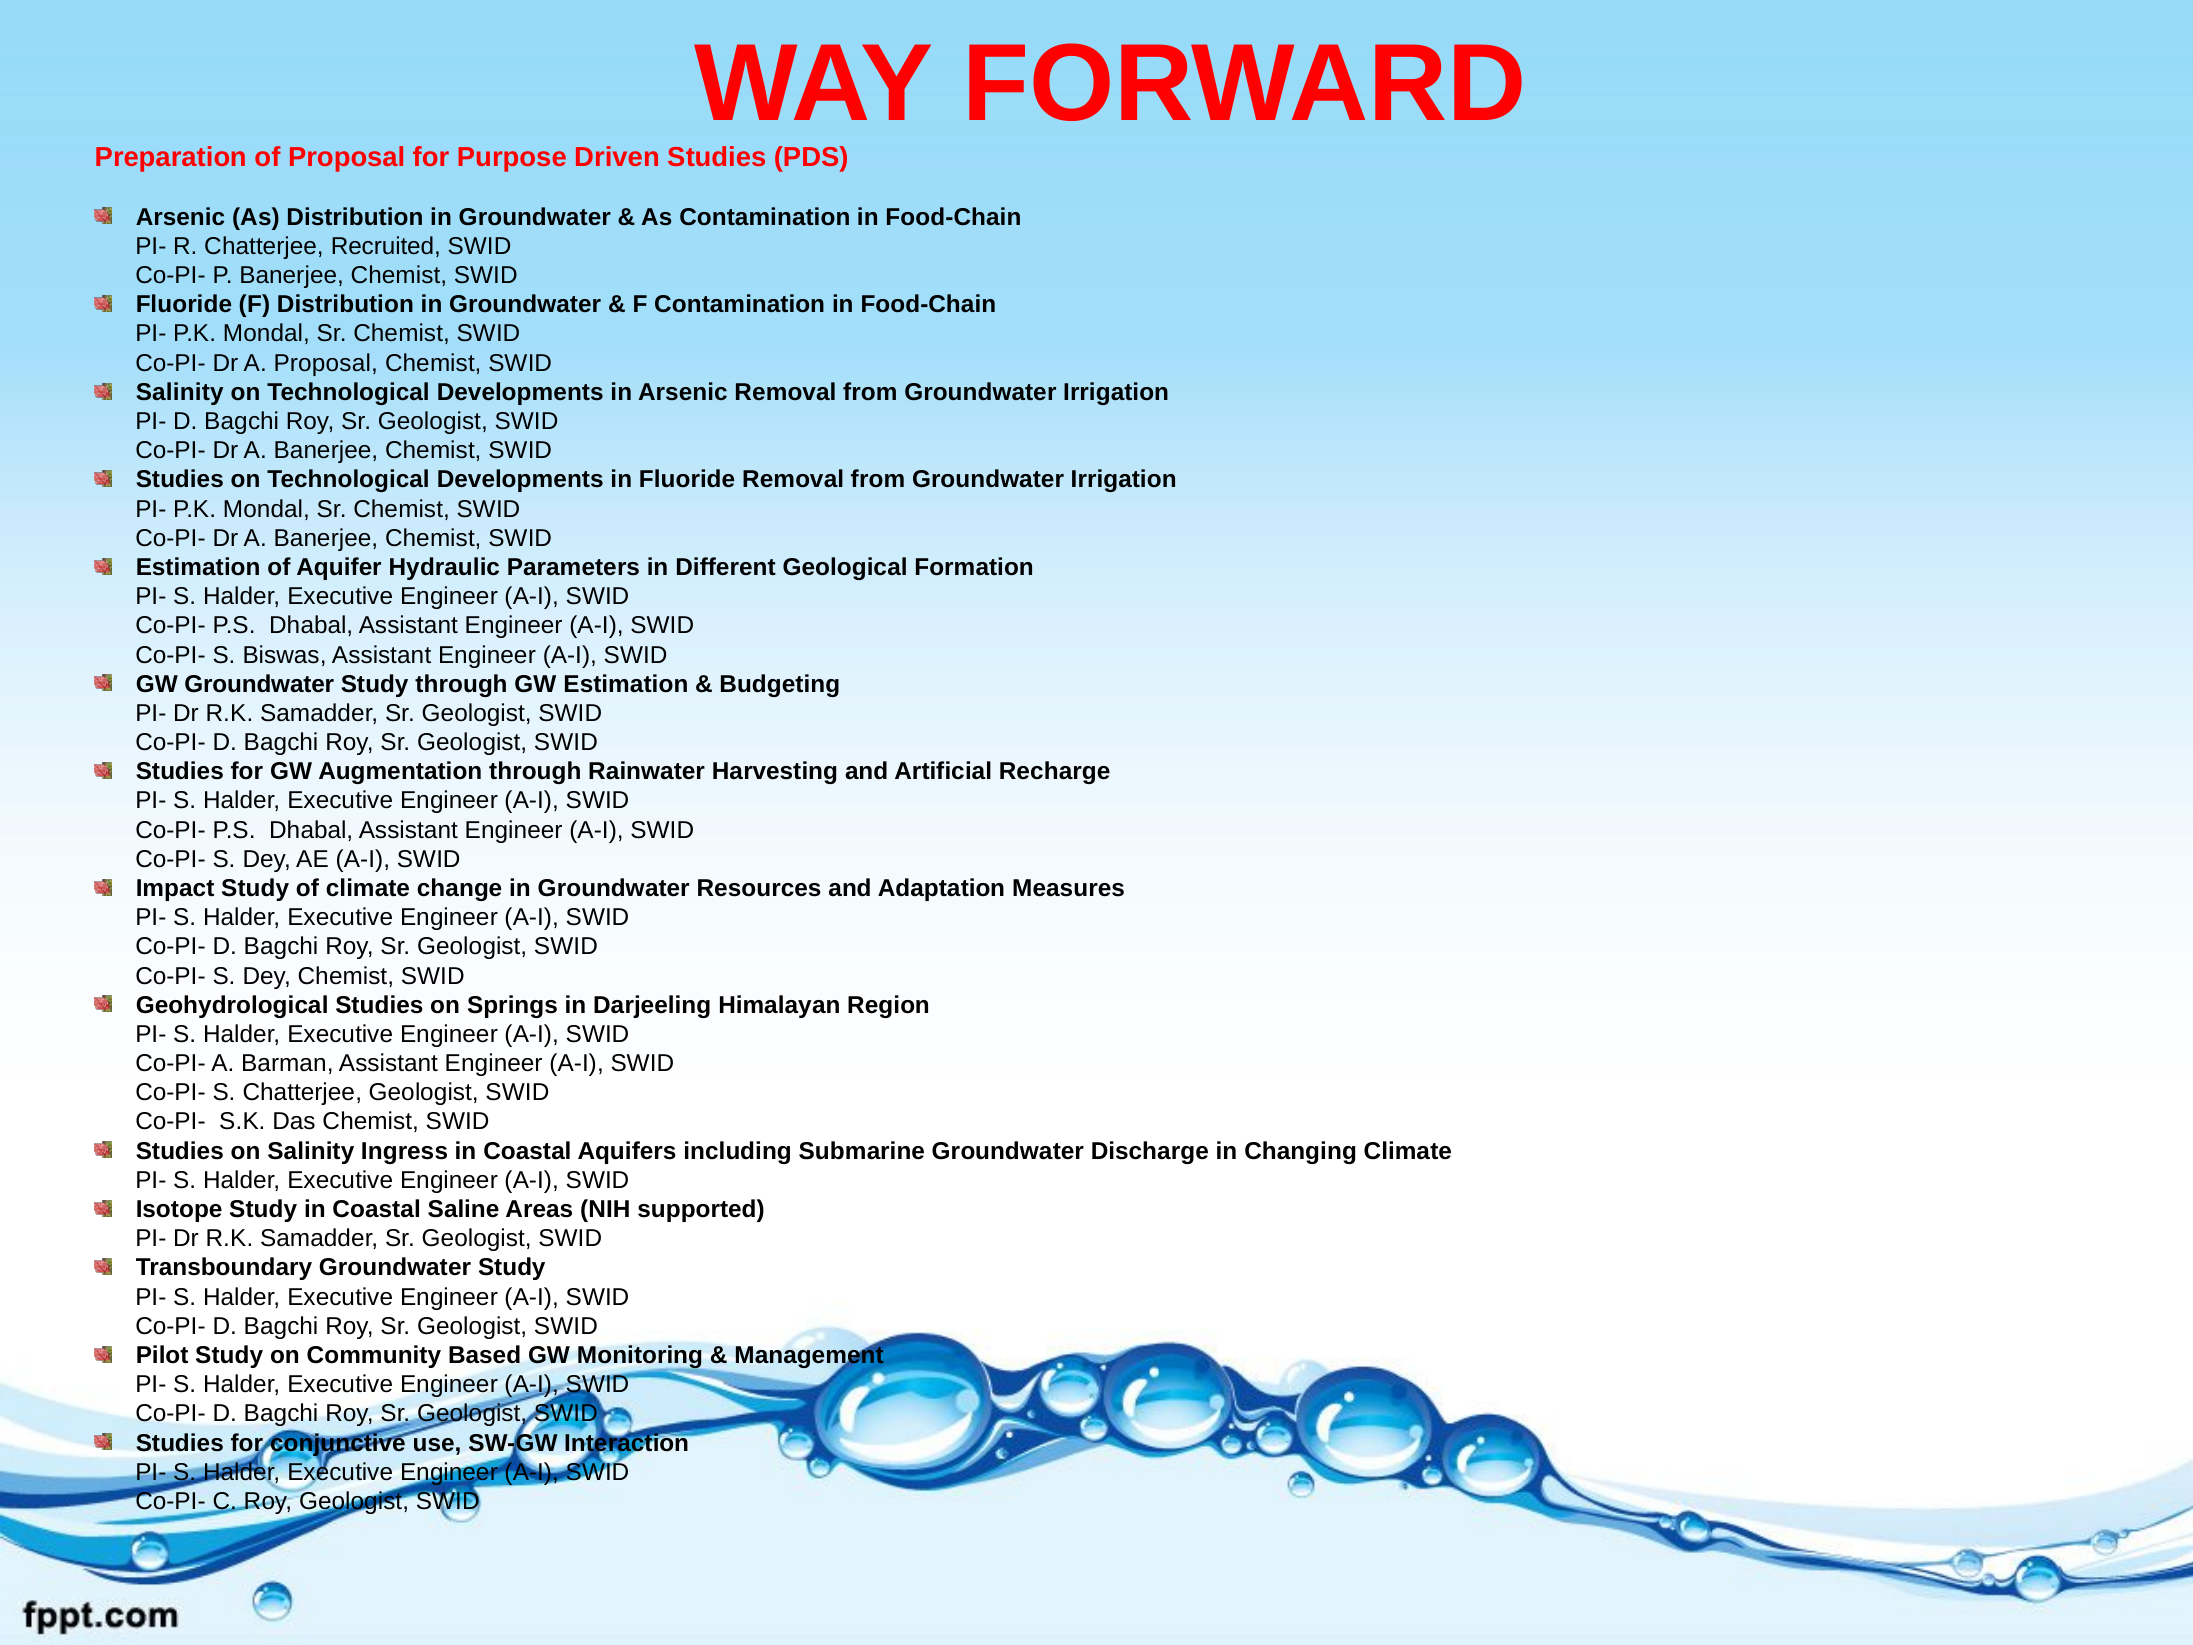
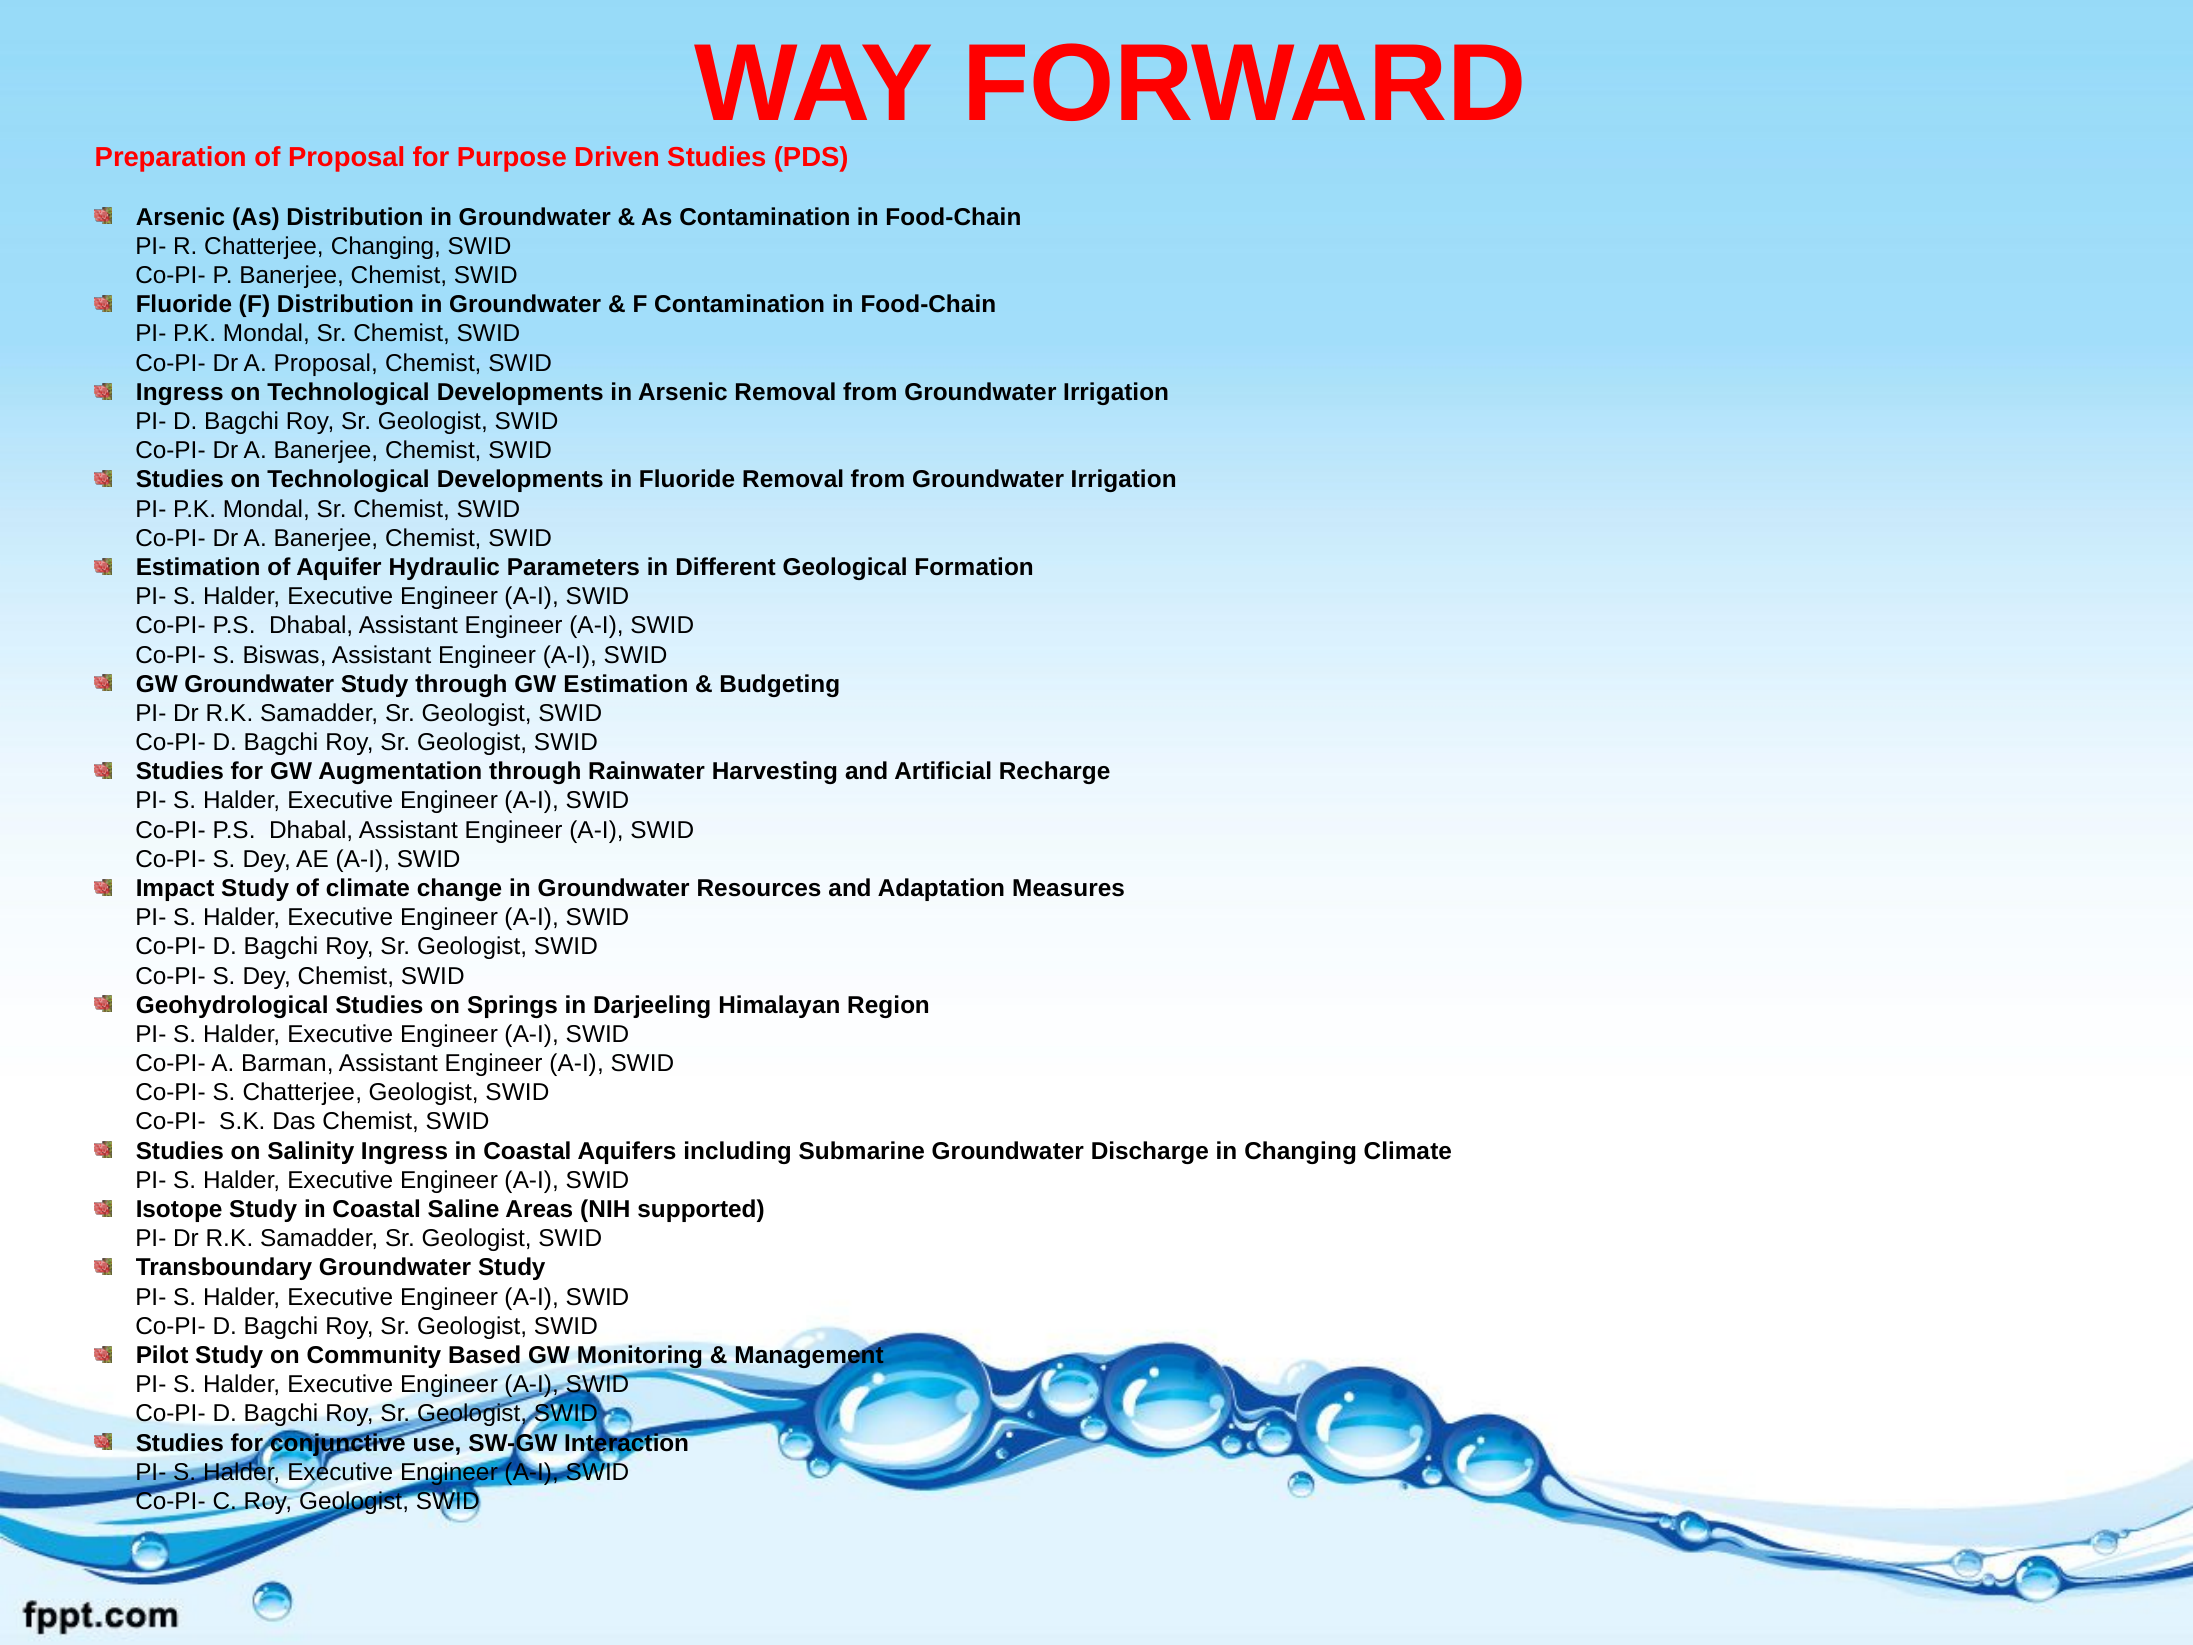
Chatterjee Recruited: Recruited -> Changing (386, 246)
Salinity: Salinity -> Ingress (180, 392)
